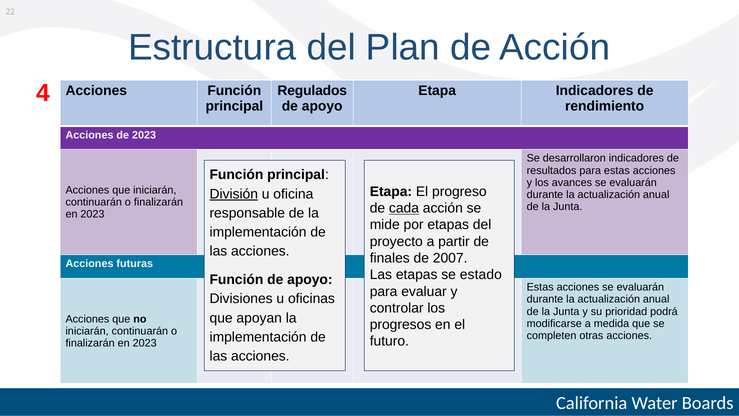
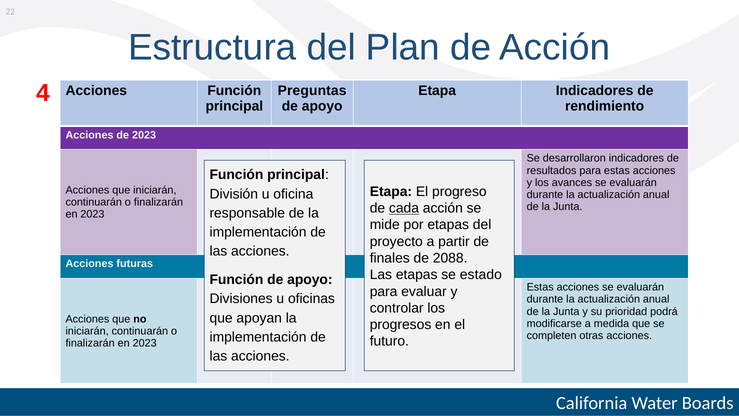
Regulados: Regulados -> Preguntas (312, 91)
División underline: present -> none (234, 194)
2007: 2007 -> 2088 (450, 258)
